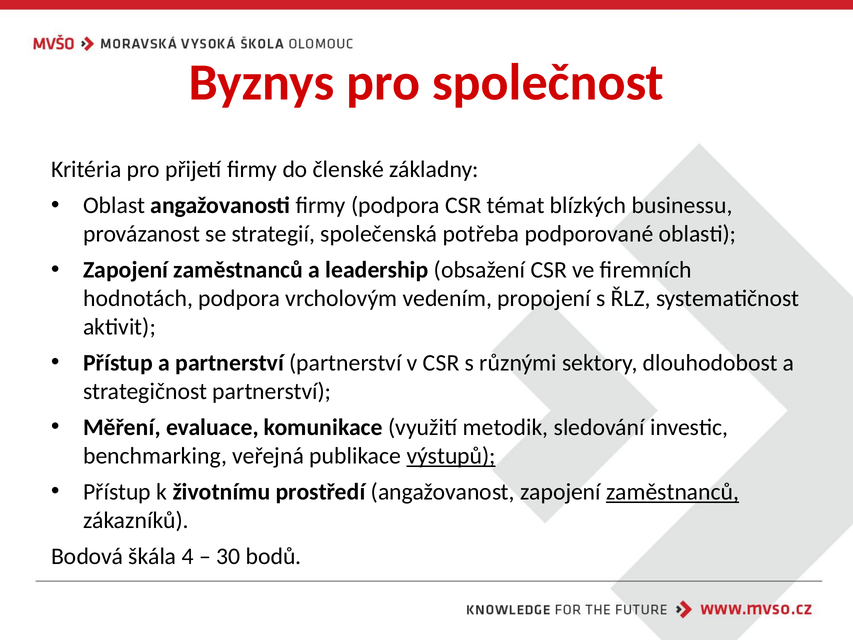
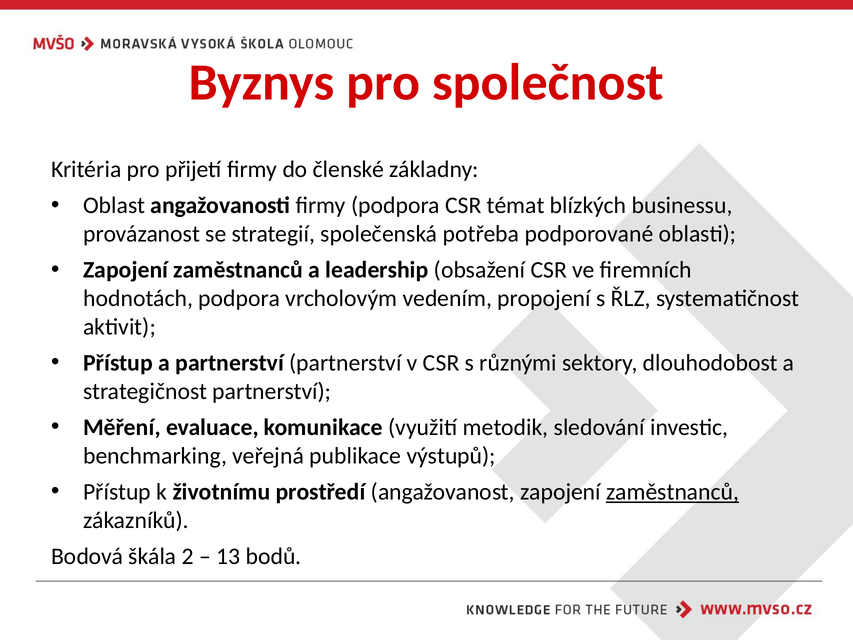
výstupů underline: present -> none (451, 456)
4: 4 -> 2 (188, 556)
30: 30 -> 13 (228, 556)
